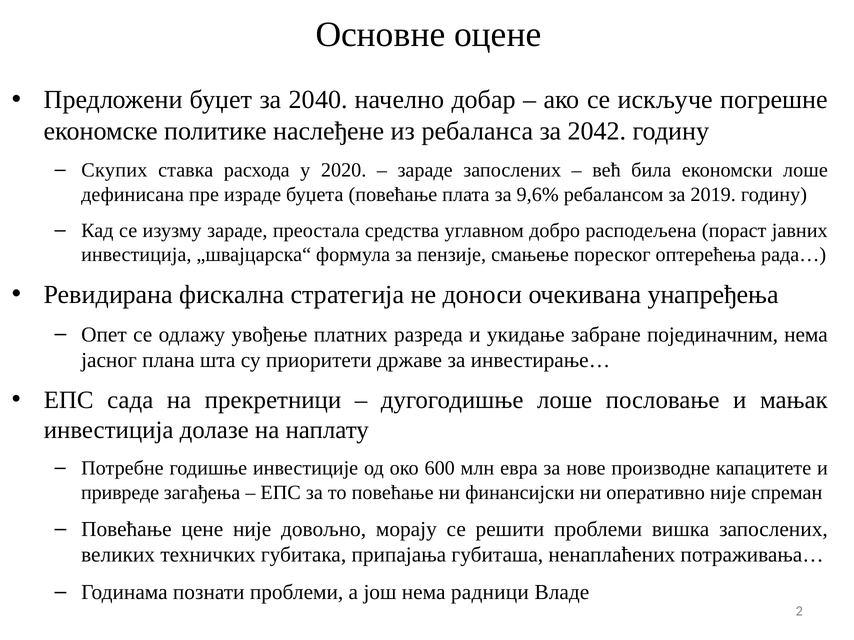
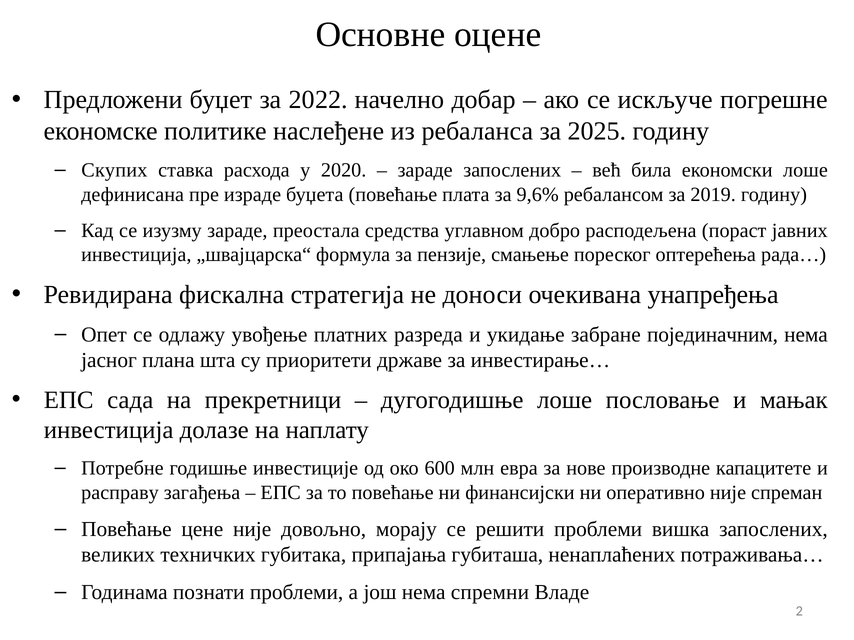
2040: 2040 -> 2022 (318, 100)
2042: 2042 -> 2025 (597, 131)
привреде: привреде -> расправу (120, 493)
радници: радници -> спремни (490, 593)
